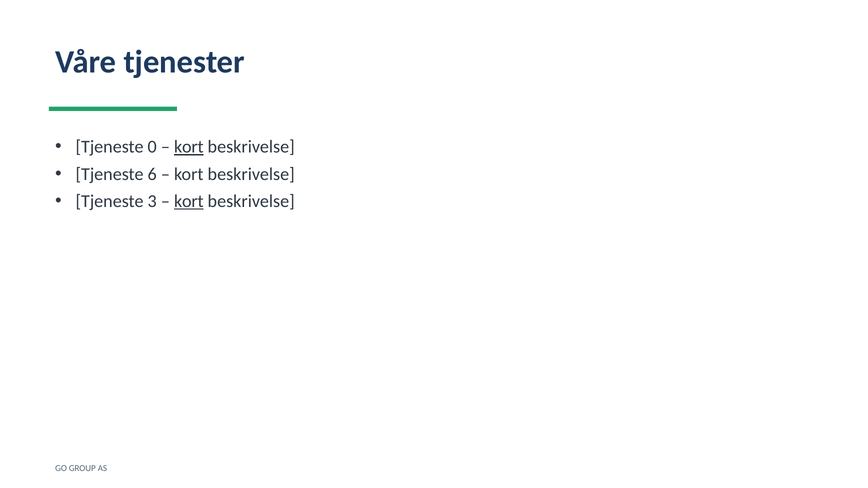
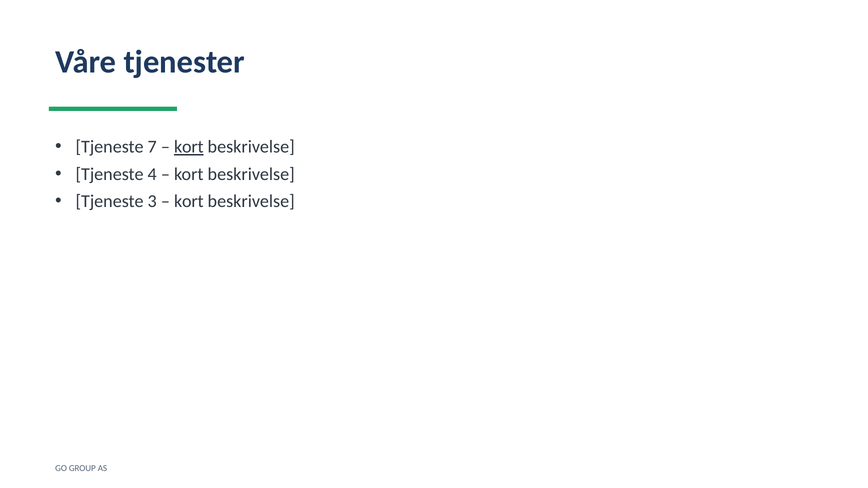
0: 0 -> 7 (152, 147)
6: 6 -> 4 (152, 174)
kort underline: present -> none (189, 201)
